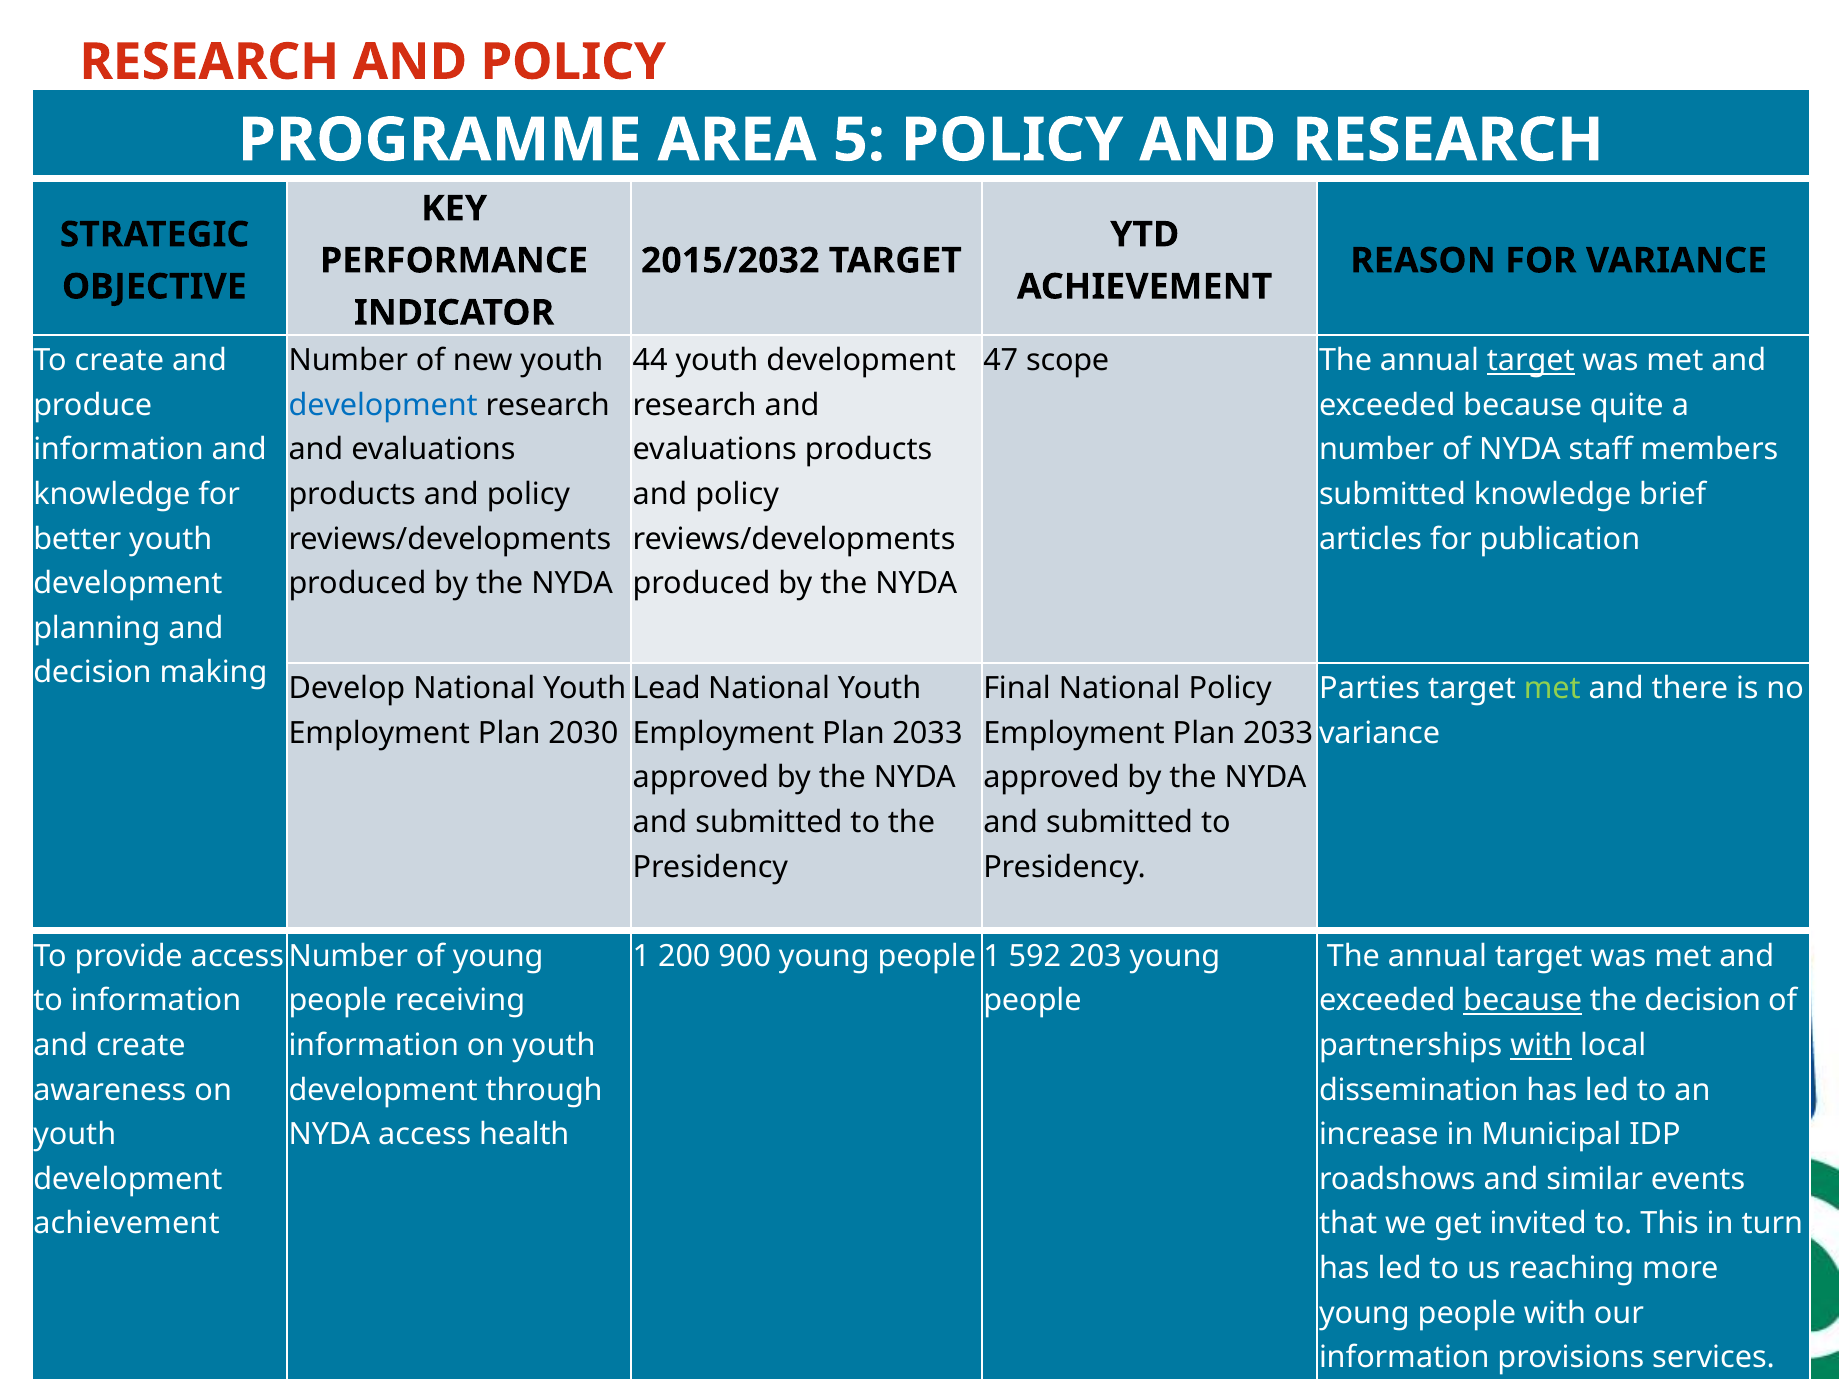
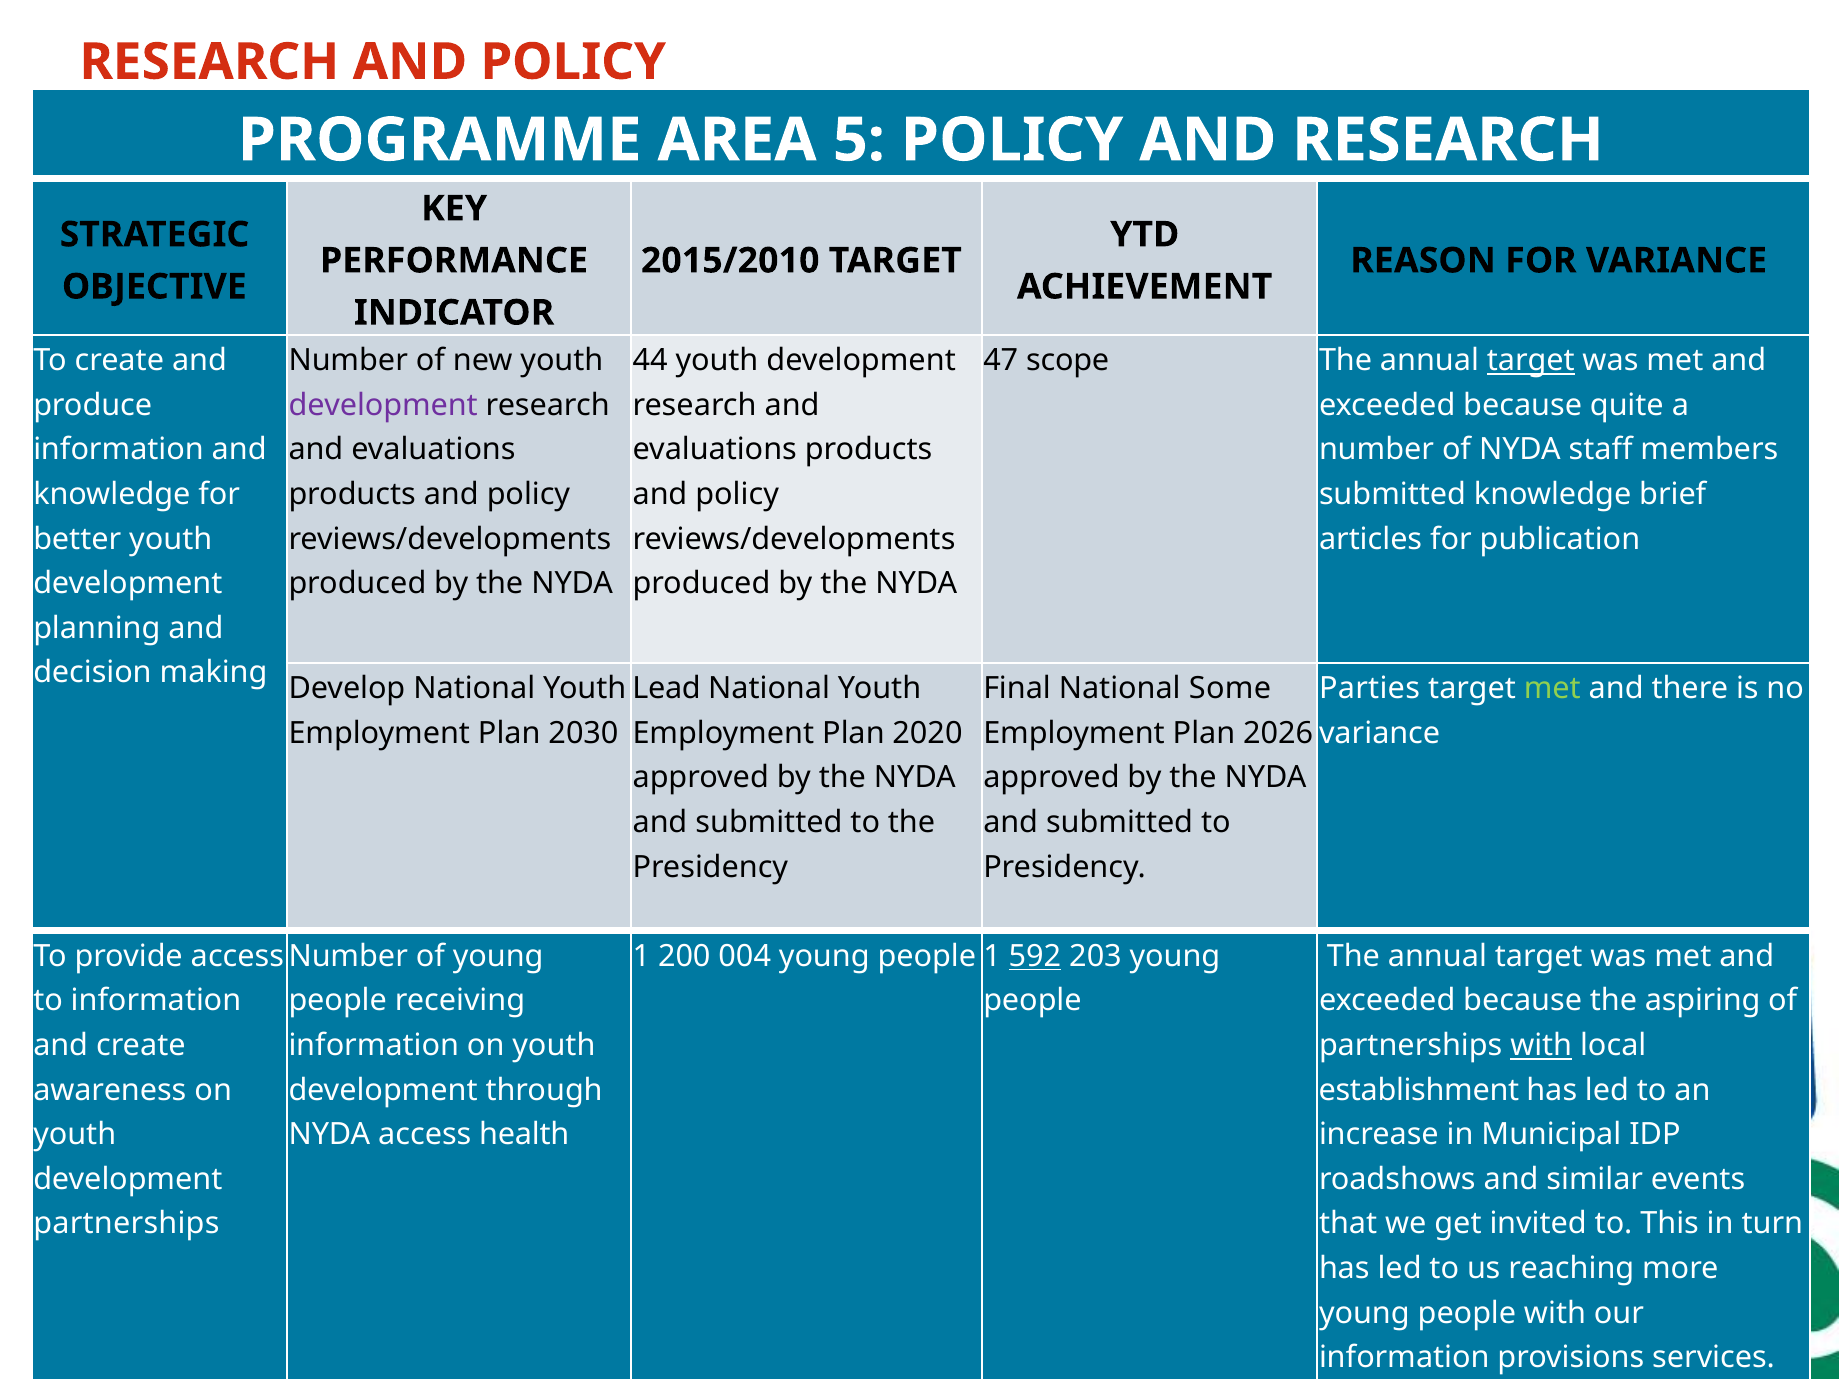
2015/2032: 2015/2032 -> 2015/2010 (730, 261)
development colour: blue -> purple (383, 405)
National Policy: Policy -> Some (1230, 689)
2033: 2033 -> 2020 (927, 733)
2033: 2033 -> 2026 (1278, 733)
900: 900 -> 004 (745, 956)
592 underline: none -> present (1035, 956)
because underline: present -> none (1523, 1001)
the decision: decision -> aspiring (1703, 1001)
dissemination: dissemination -> establishment (1419, 1090)
achievement: achievement -> partnerships (126, 1224)
